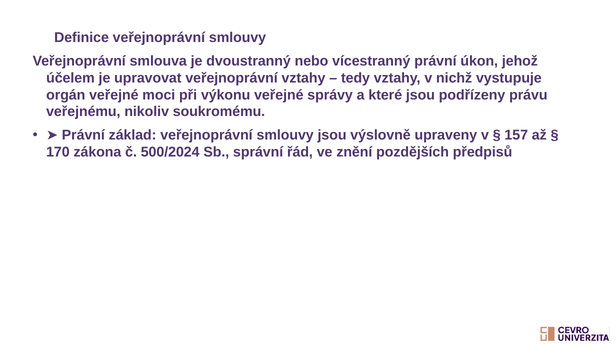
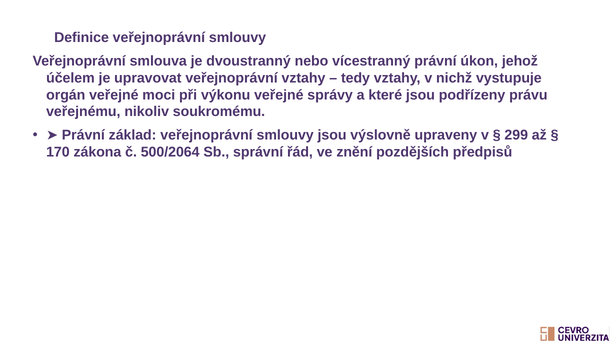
157: 157 -> 299 (516, 135)
500/2024: 500/2024 -> 500/2064 (170, 152)
